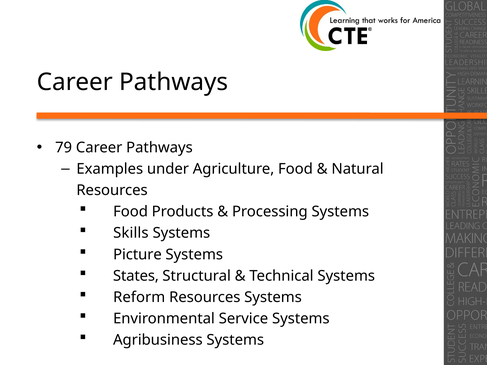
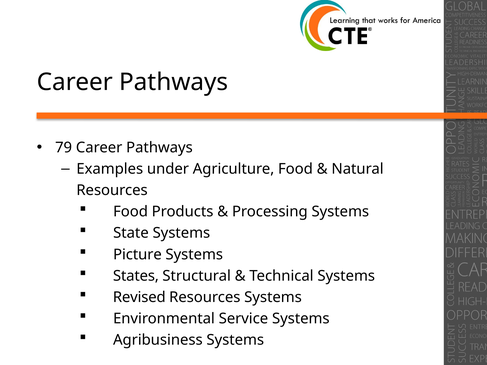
Skills: Skills -> State (131, 233)
Reform: Reform -> Revised (139, 297)
